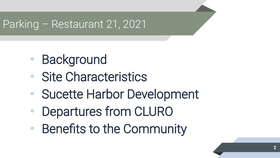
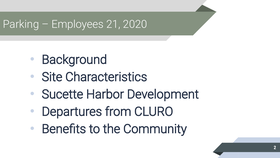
Restaurant: Restaurant -> Employees (78, 24)
2021: 2021 -> 2020 (135, 24)
